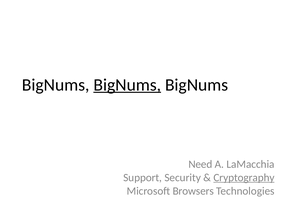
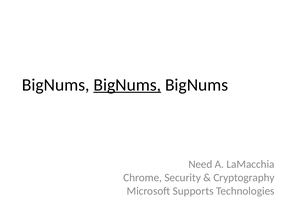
Support: Support -> Chrome (143, 178)
Cryptography underline: present -> none (244, 178)
Browsers: Browsers -> Supports (193, 191)
